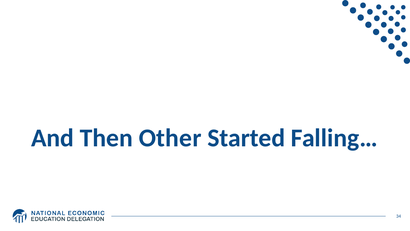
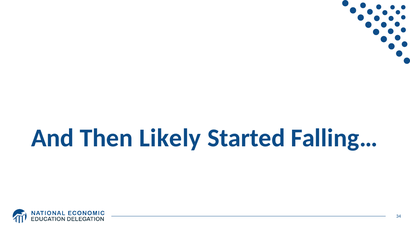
Other: Other -> Likely (170, 138)
